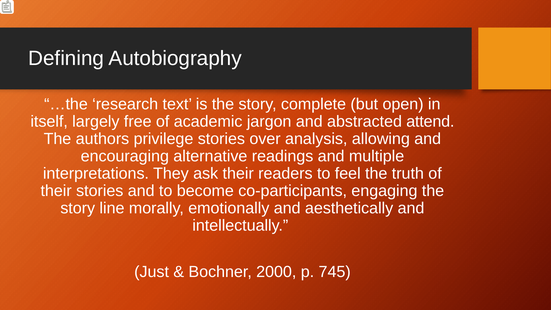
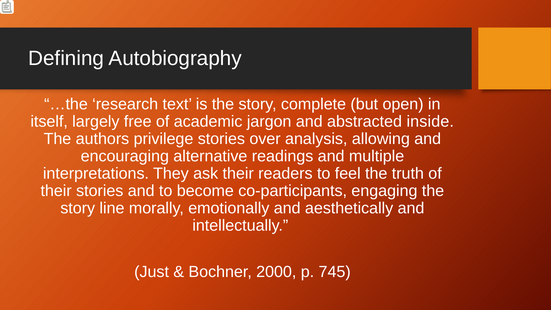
attend: attend -> inside (430, 122)
